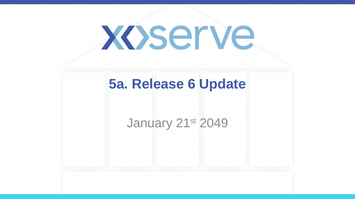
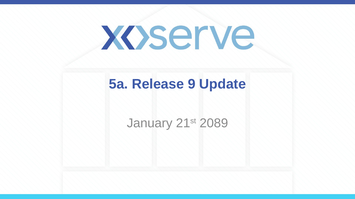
6: 6 -> 9 (192, 84)
2049: 2049 -> 2089 (214, 124)
